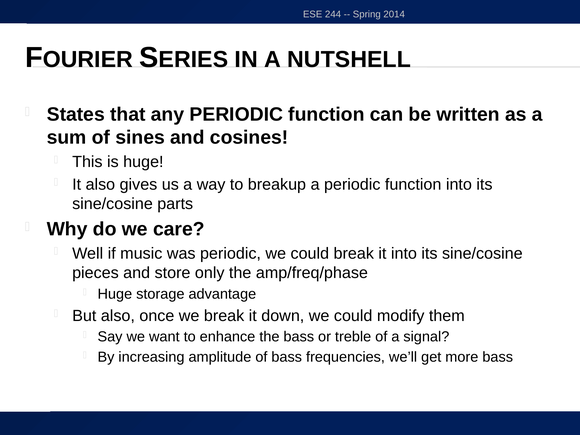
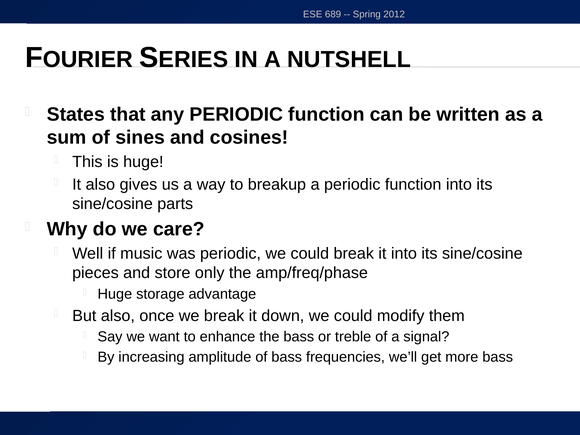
244: 244 -> 689 (333, 14)
2014: 2014 -> 2012 (394, 14)
